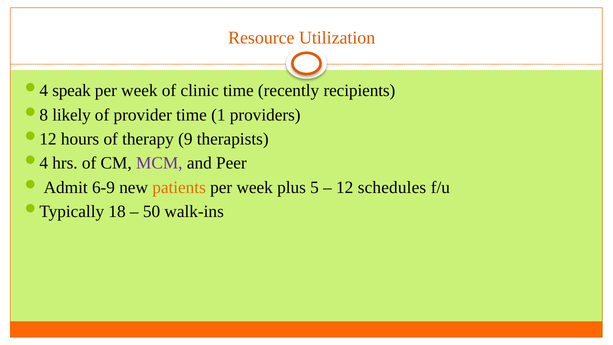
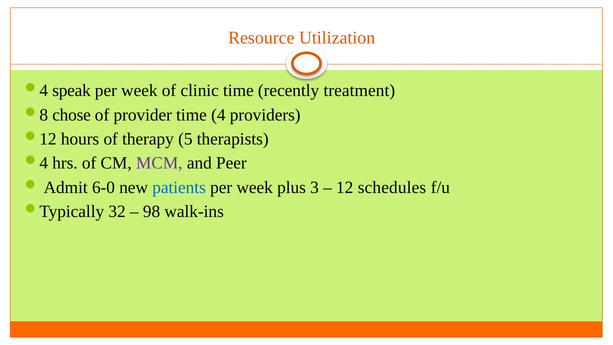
recipients: recipients -> treatment (359, 91)
likely: likely -> chose (72, 115)
1: 1 -> 4 (218, 115)
9: 9 -> 5 (185, 139)
6-9: 6-9 -> 6-0 (103, 187)
patients colour: orange -> blue (179, 187)
5: 5 -> 3 (315, 187)
18: 18 -> 32 (117, 211)
50: 50 -> 98 (152, 211)
